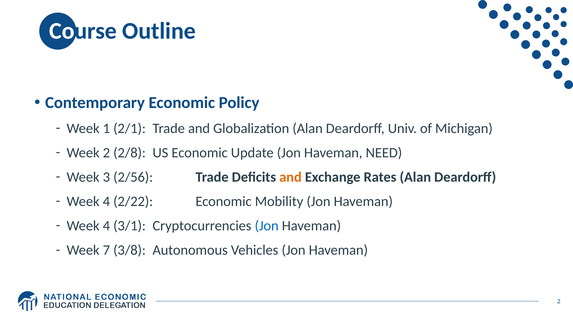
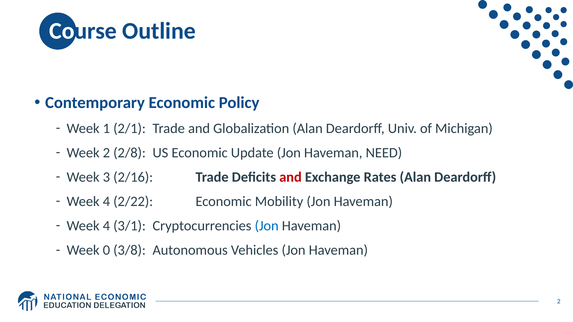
2/56: 2/56 -> 2/16 (133, 177)
and colour: orange -> red (290, 177)
7: 7 -> 0 (106, 251)
